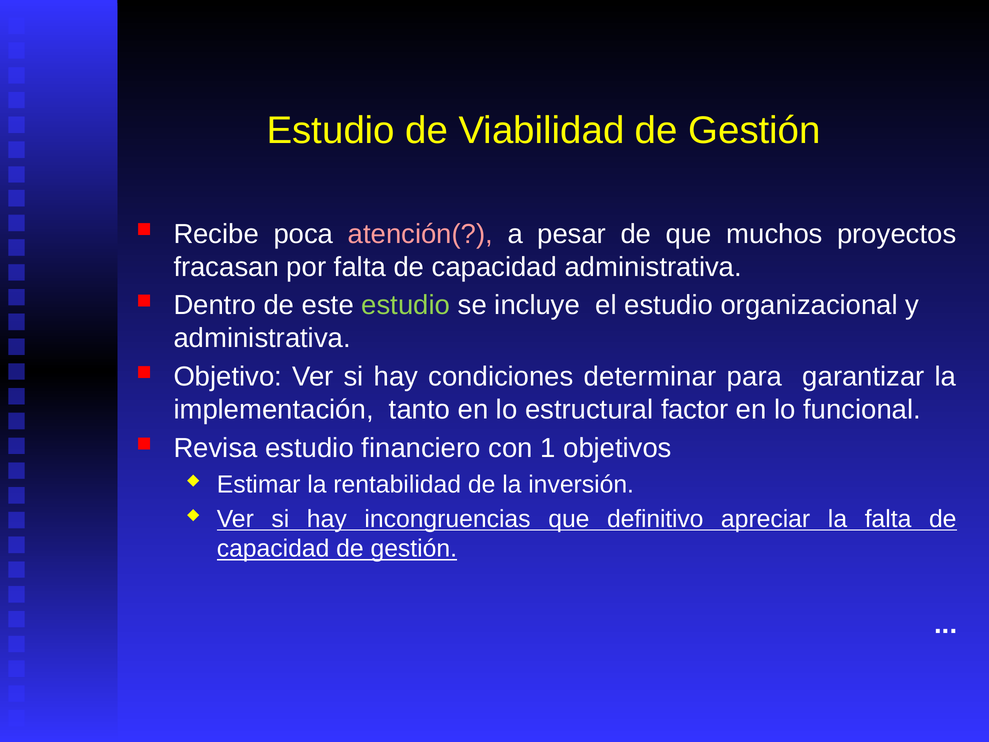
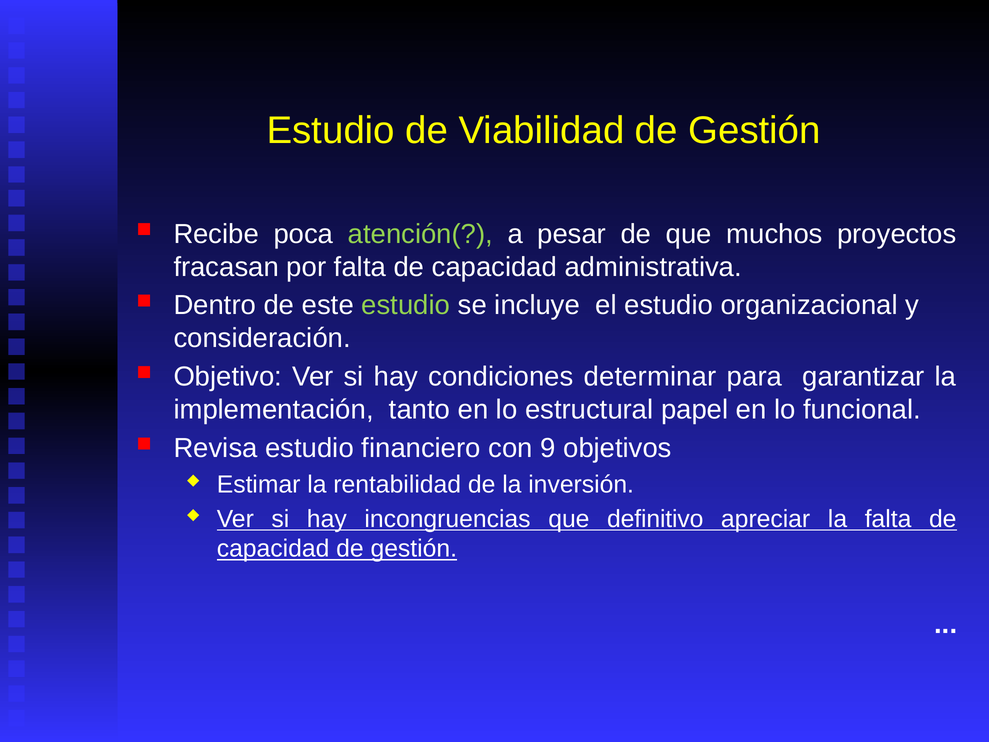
atención( colour: pink -> light green (420, 234)
administrativa: administrativa -> consideración (262, 338)
factor: factor -> papel (695, 410)
1: 1 -> 9 (548, 448)
